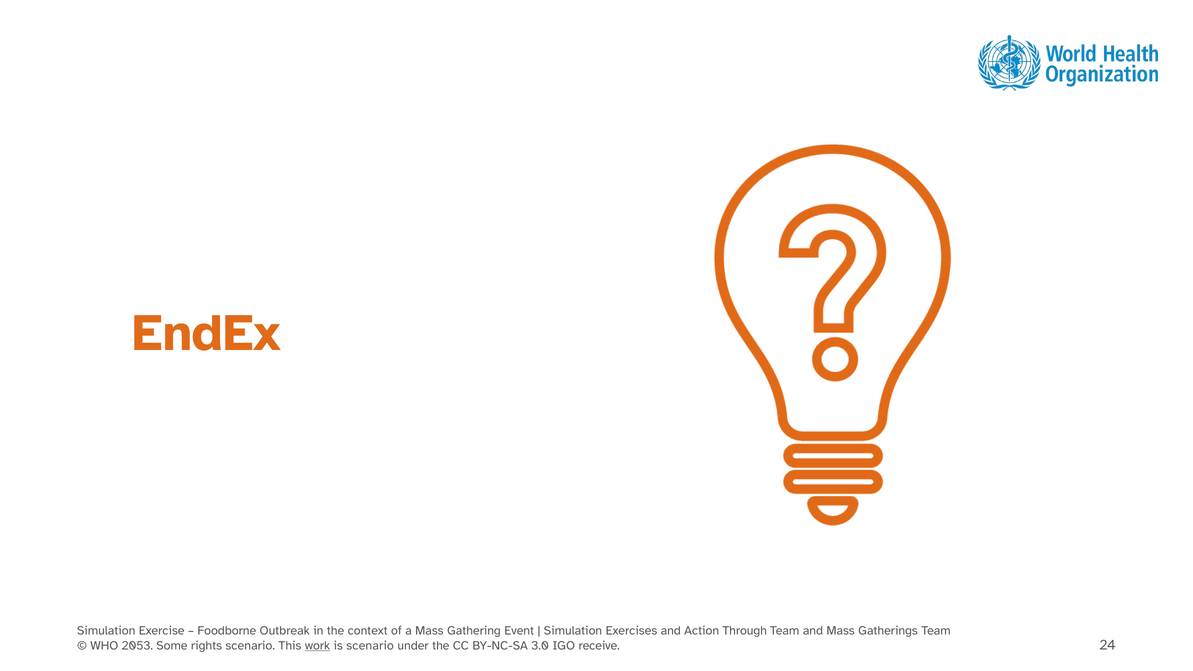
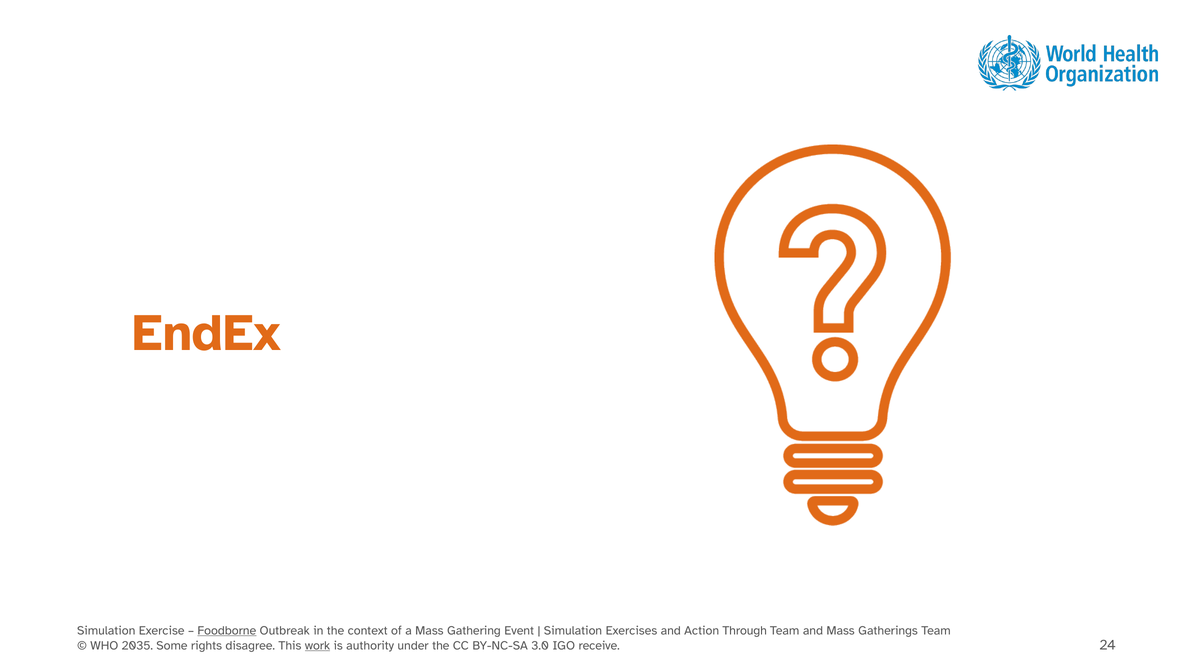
Foodborne underline: none -> present (227, 631)
2053: 2053 -> 2035 (137, 645)
rights scenario: scenario -> disagree (250, 645)
is scenario: scenario -> authority (370, 645)
